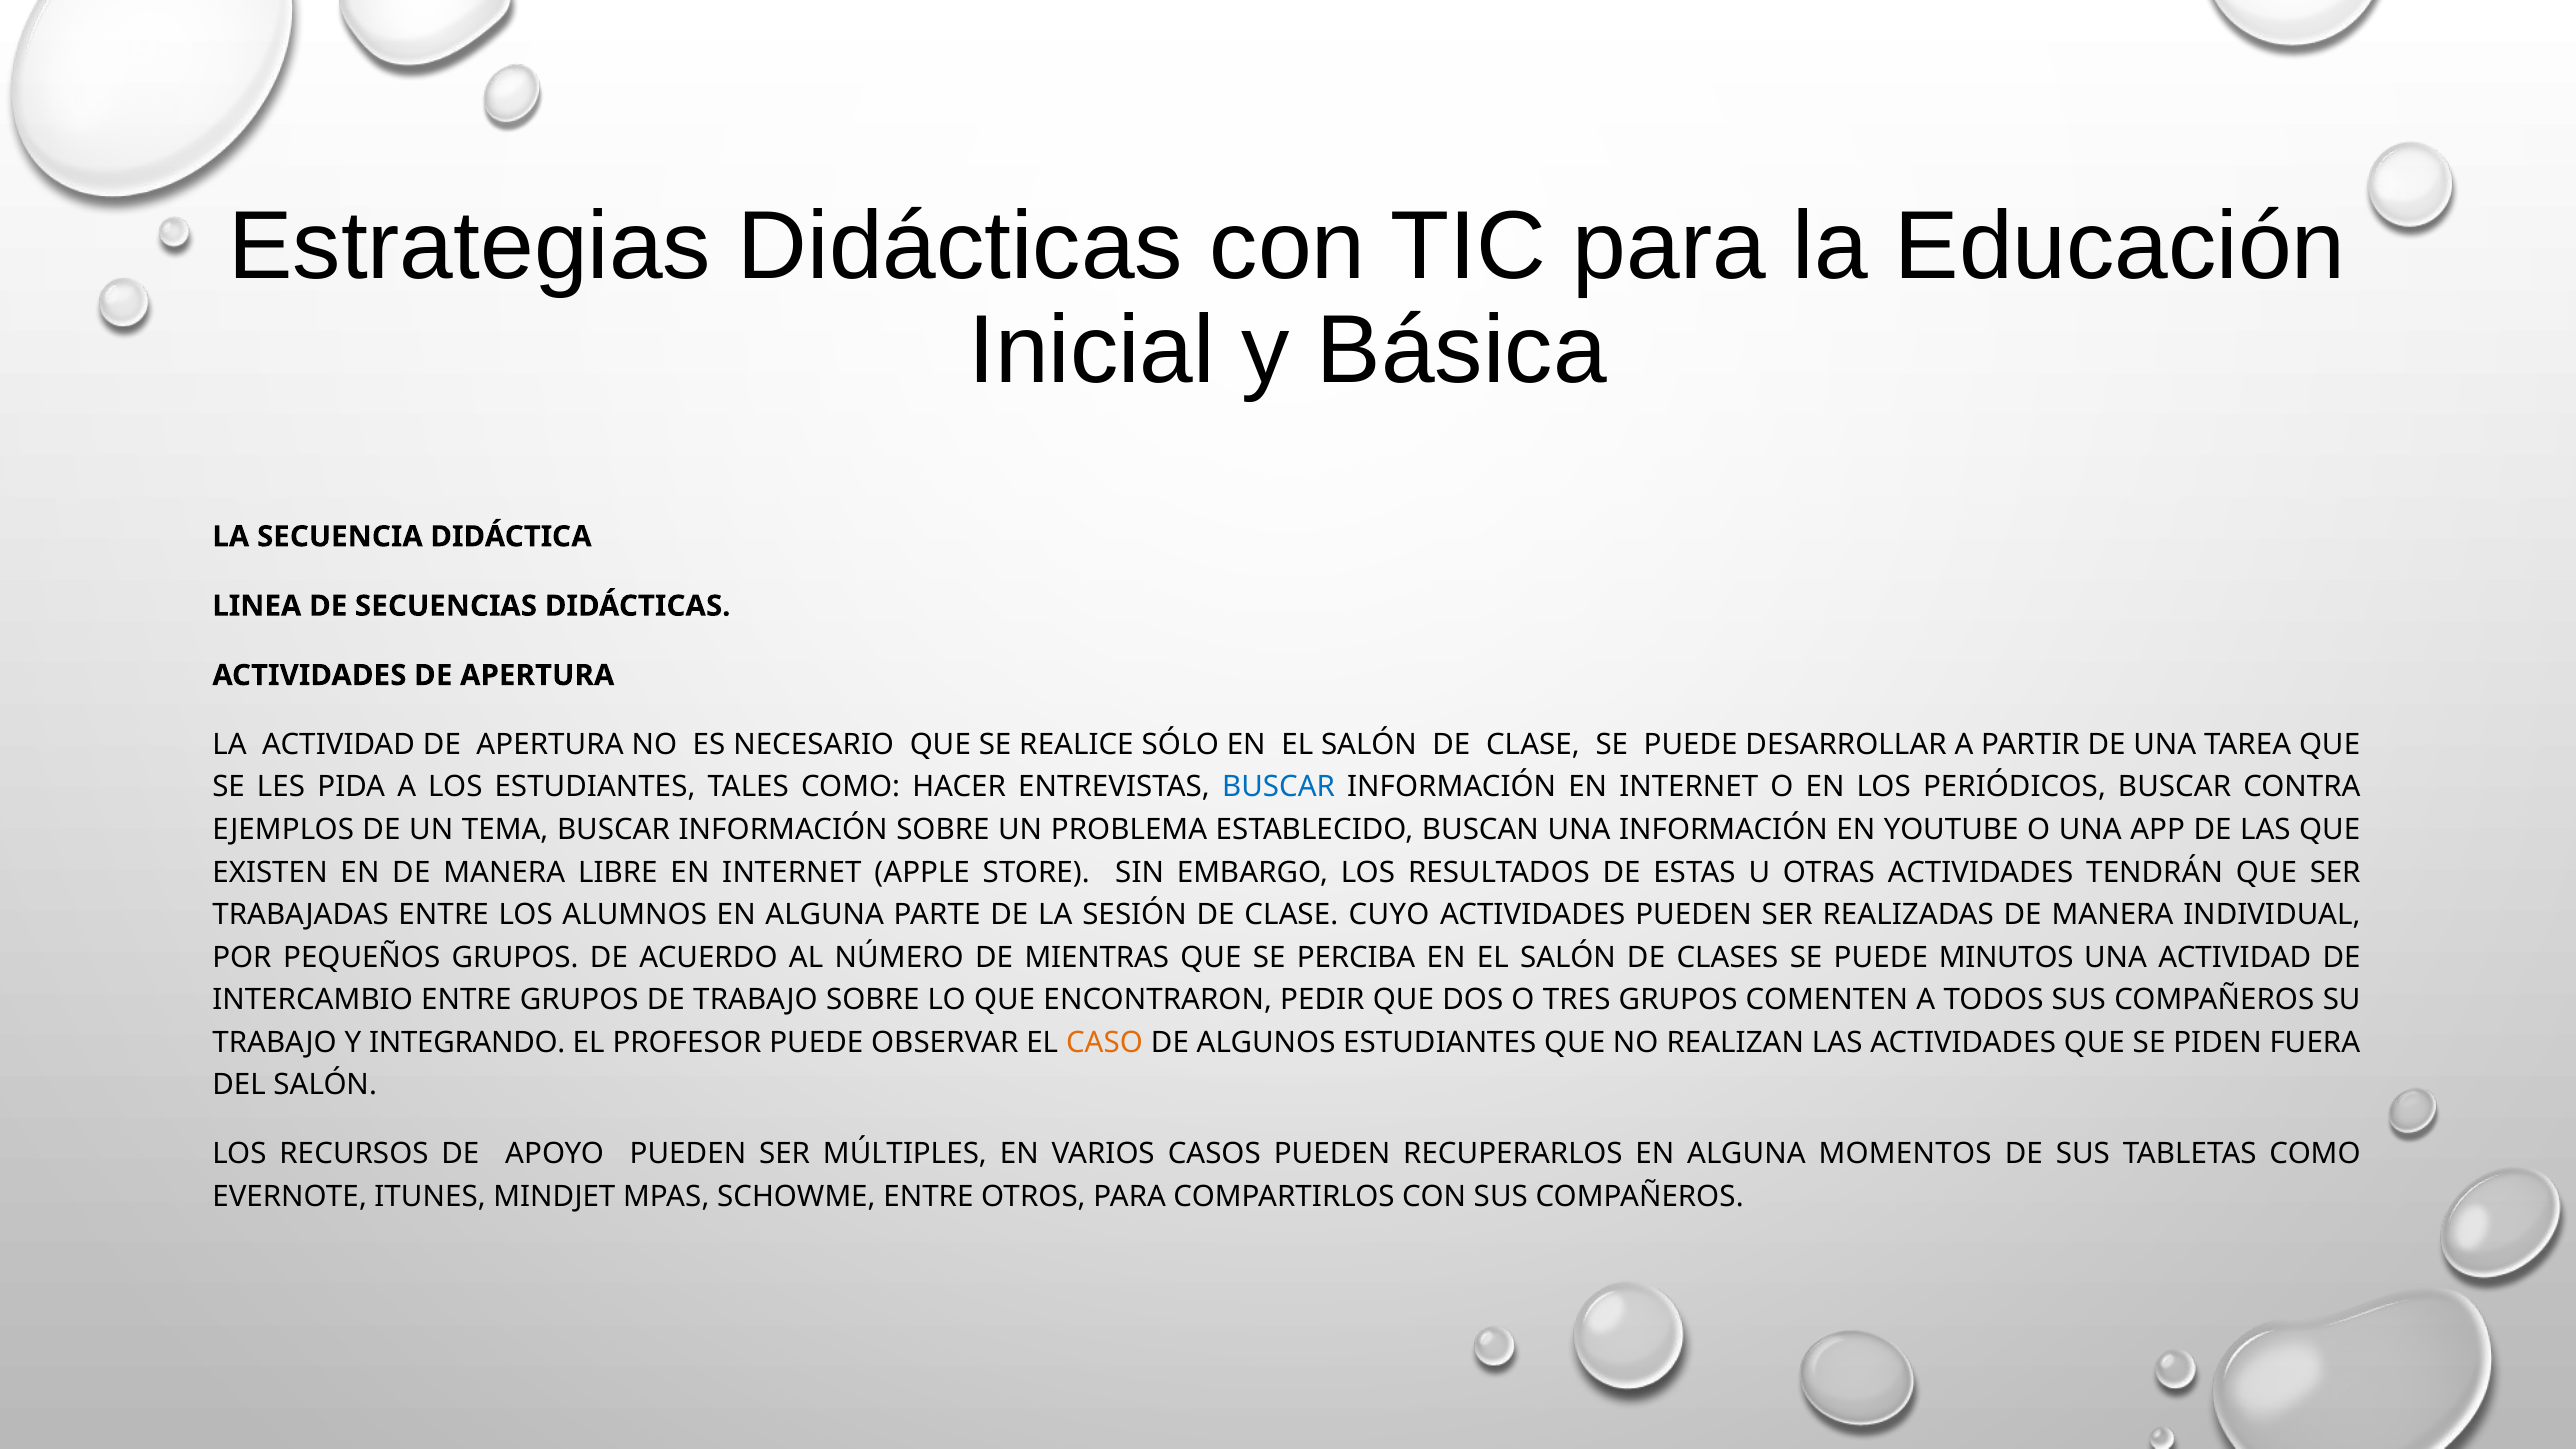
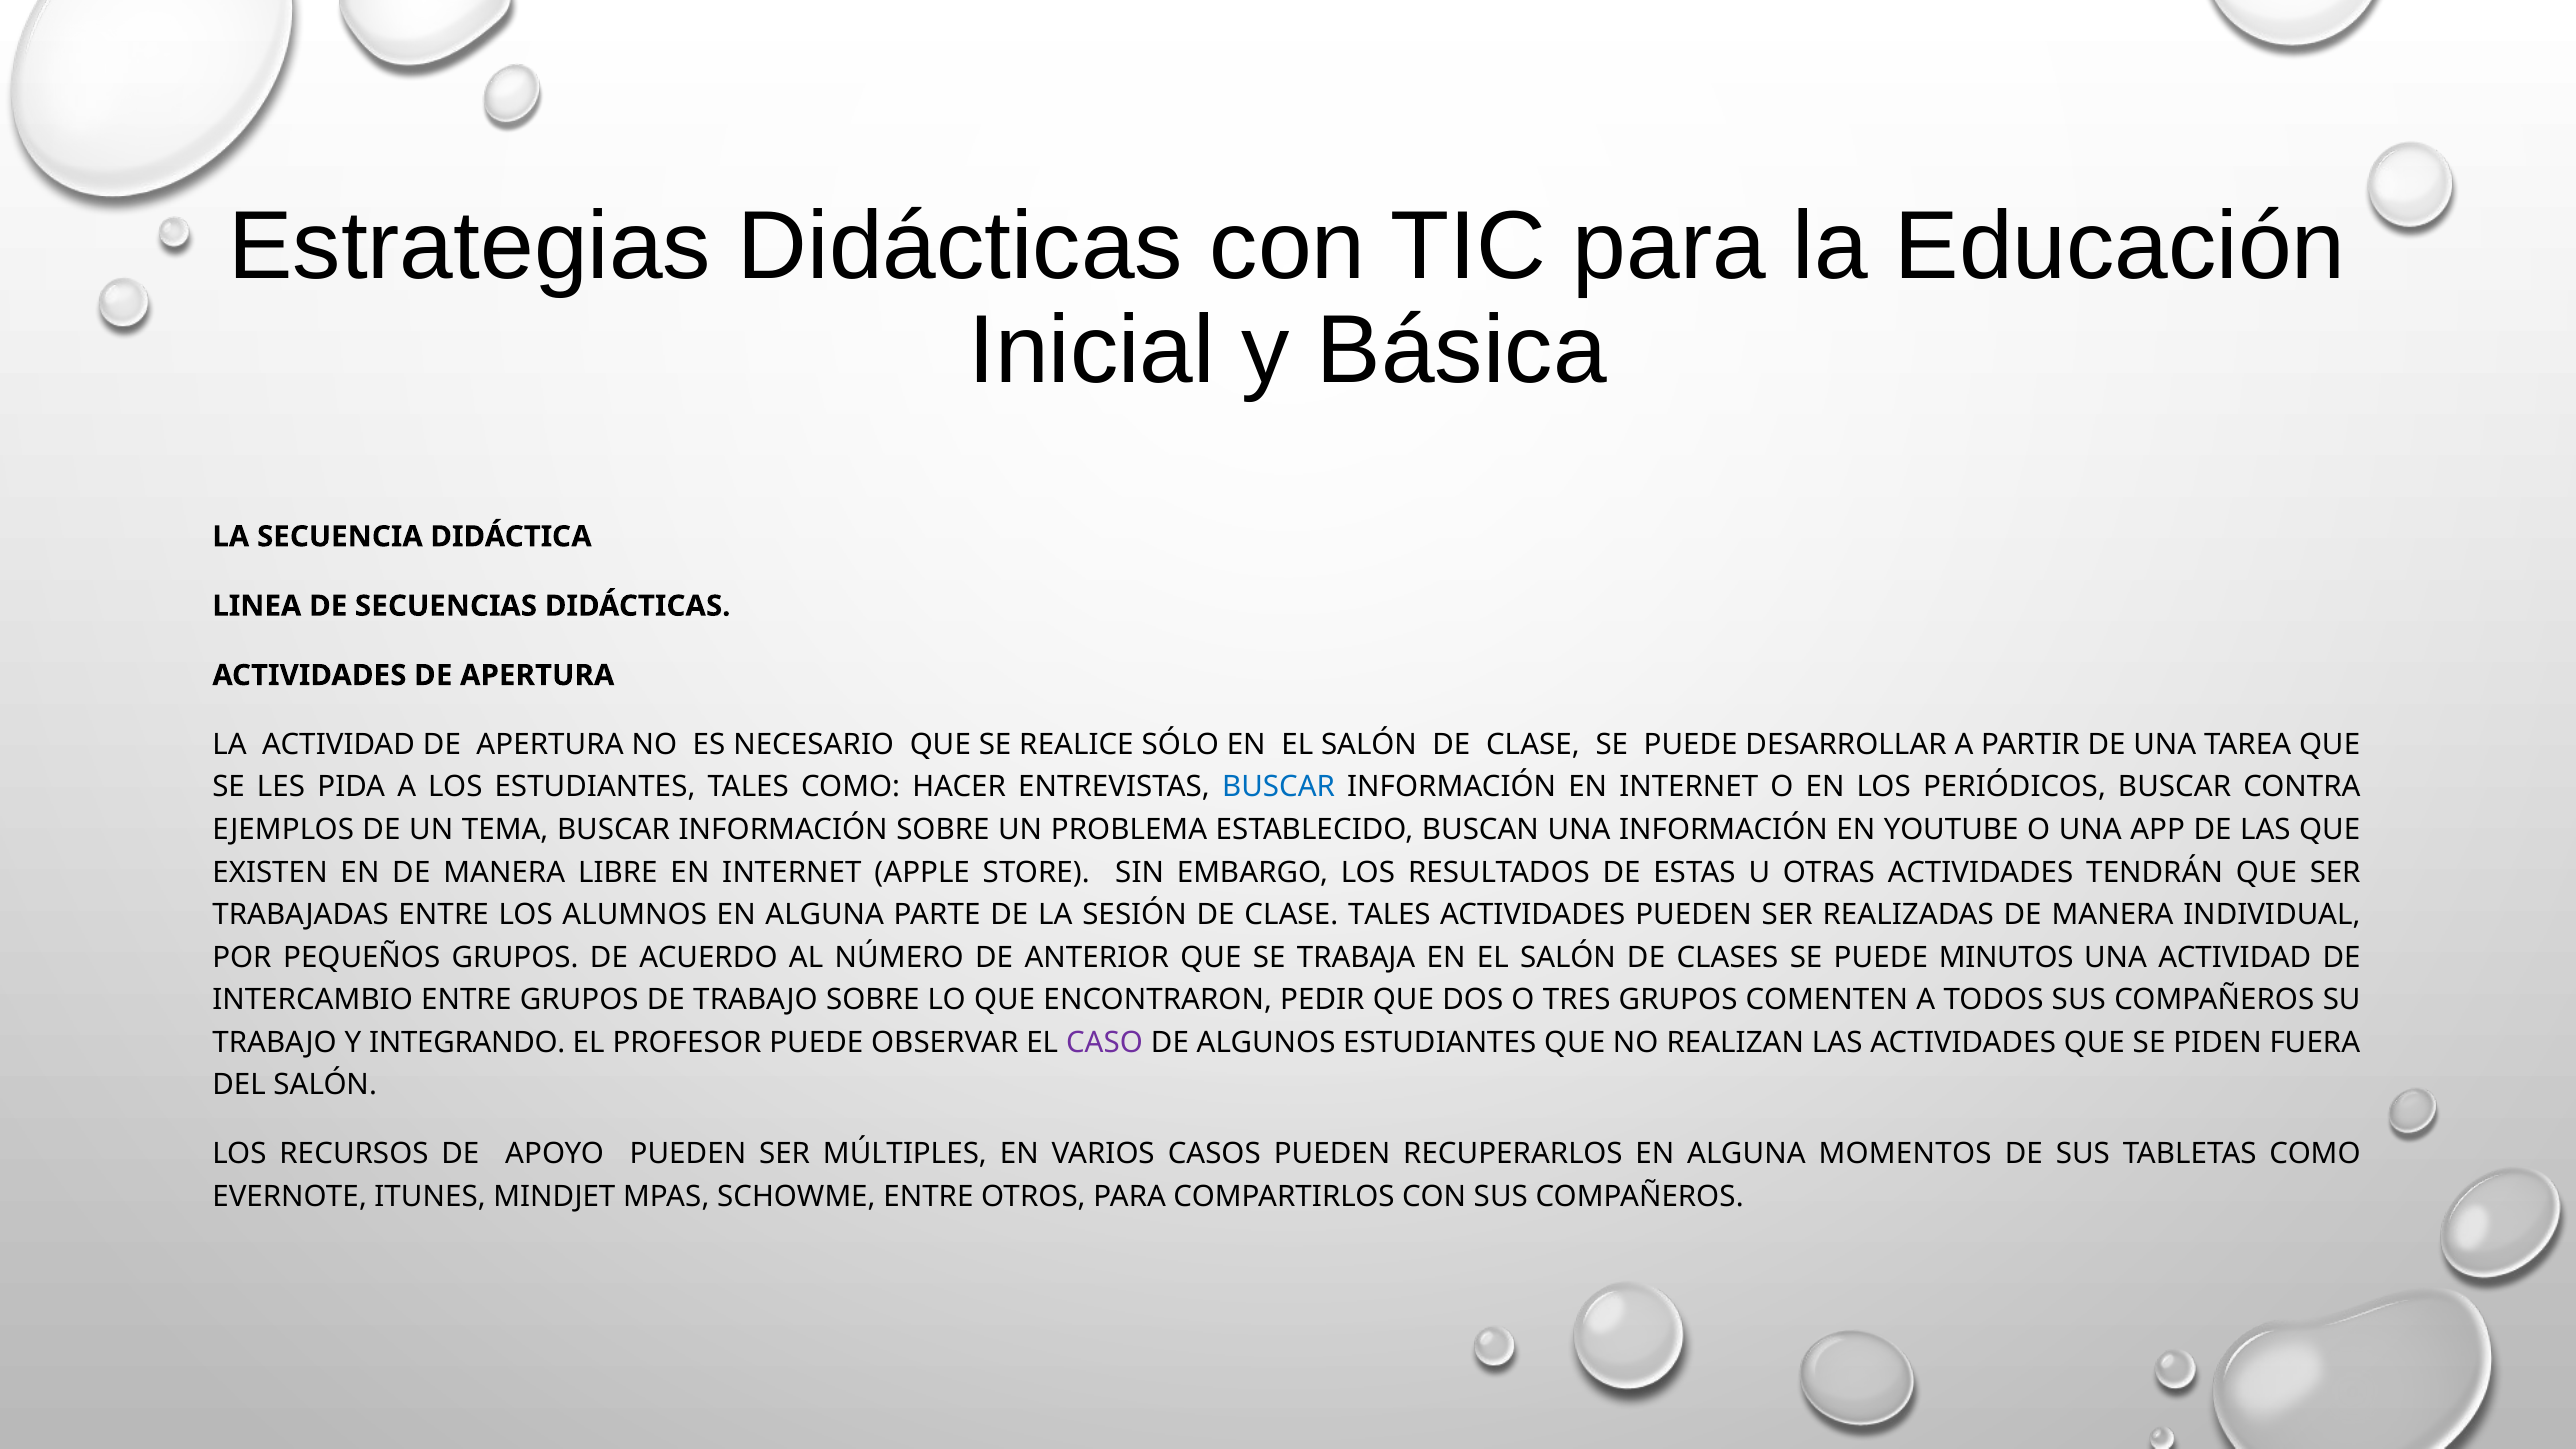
CLASE CUYO: CUYO -> TALES (1389, 915)
MIENTRAS: MIENTRAS -> ANTERIOR (1097, 957)
PERCIBA: PERCIBA -> TRABAJA (1356, 957)
CASO colour: orange -> purple (1104, 1042)
